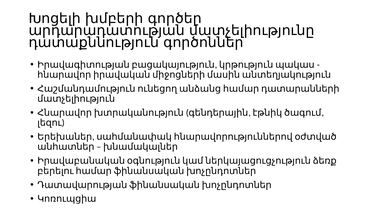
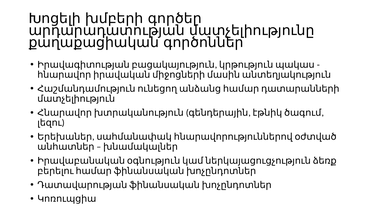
դատաքննություն: դատաքննություն -> քաղաքացիական (94, 43)
